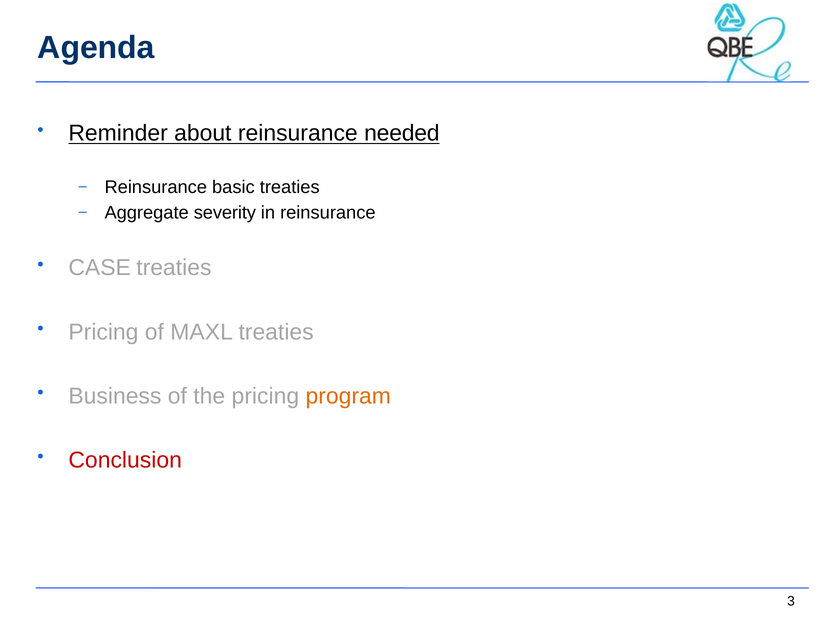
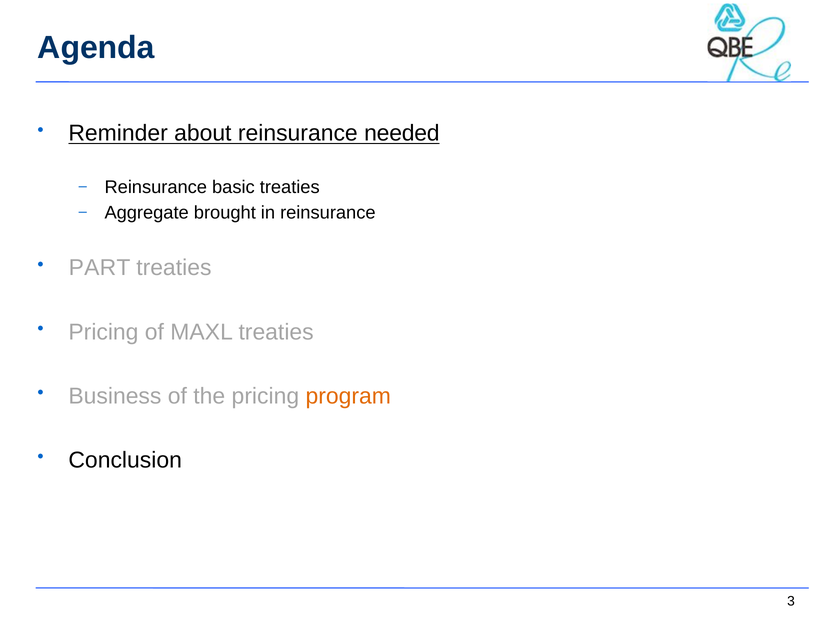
severity: severity -> brought (225, 213)
CASE: CASE -> PART (100, 268)
Conclusion colour: red -> black (125, 461)
